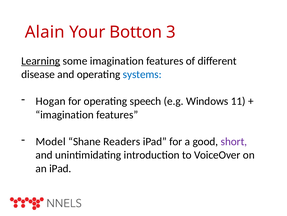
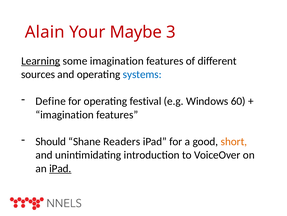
Botton: Botton -> Maybe (136, 32)
disease: disease -> sources (38, 74)
Hogan: Hogan -> Define (51, 101)
speech: speech -> festival (145, 101)
11: 11 -> 60 (238, 101)
Model: Model -> Should (51, 141)
short colour: purple -> orange (234, 141)
iPad underline: none -> present (60, 168)
